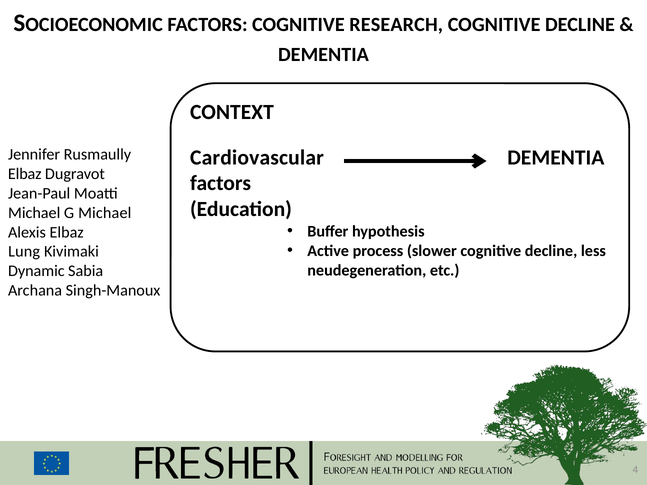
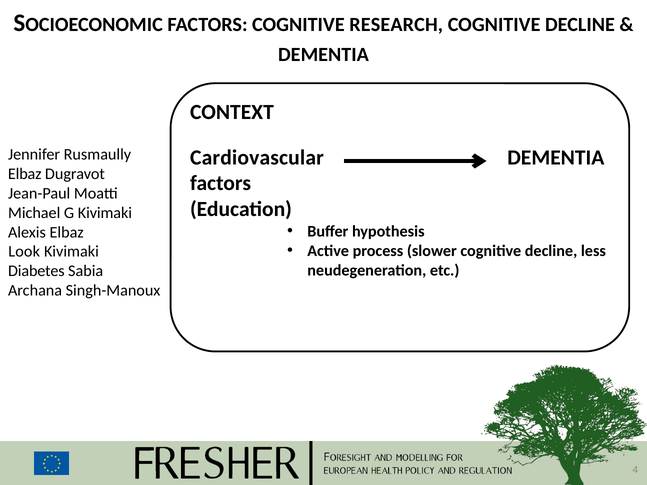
G Michael: Michael -> Kivimaki (105, 213)
Lung: Lung -> Look (24, 252)
Dynamic: Dynamic -> Diabetes (36, 271)
